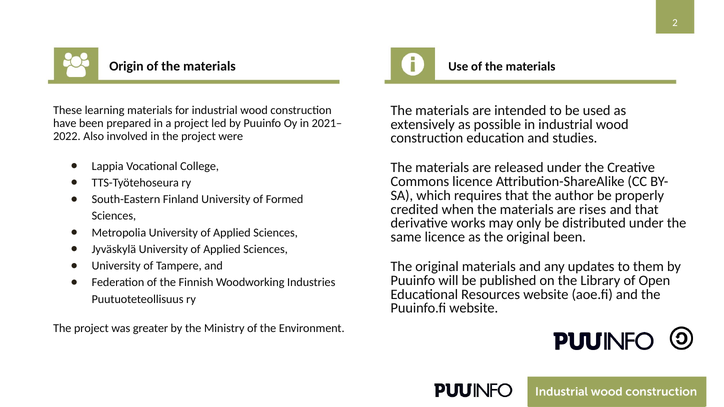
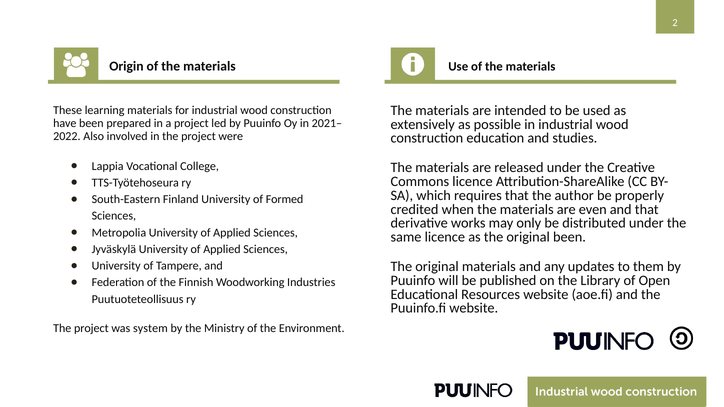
rises: rises -> even (593, 209)
greater: greater -> system (150, 329)
